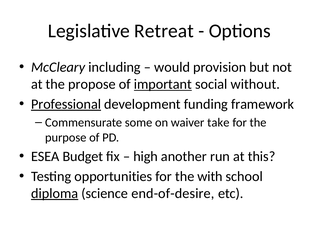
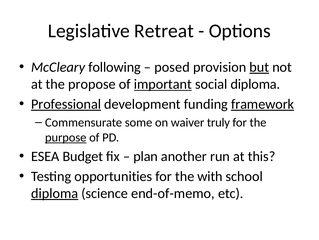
including: including -> following (115, 67)
would: would -> posed (172, 67)
but underline: none -> present (259, 67)
social without: without -> diploma (255, 84)
framework underline: none -> present (263, 104)
take: take -> truly (218, 122)
purpose underline: none -> present (66, 137)
high: high -> plan (146, 156)
end-of-desire: end-of-desire -> end-of-memo (173, 193)
